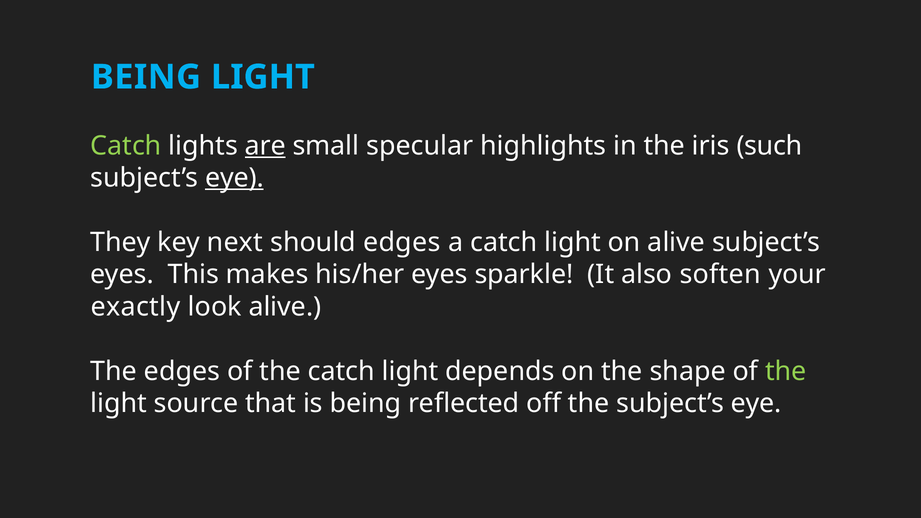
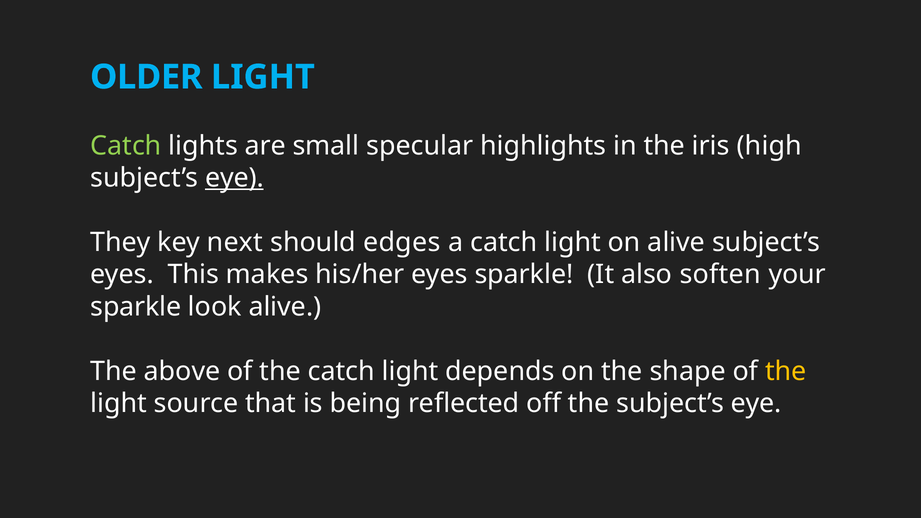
BEING: BEING -> OLDER (146, 77)
are underline: present -> none (265, 146)
such: such -> high (769, 146)
exactly: exactly -> sparkle (136, 307)
The edges: edges -> above (182, 371)
the colour: light green -> yellow (786, 371)
